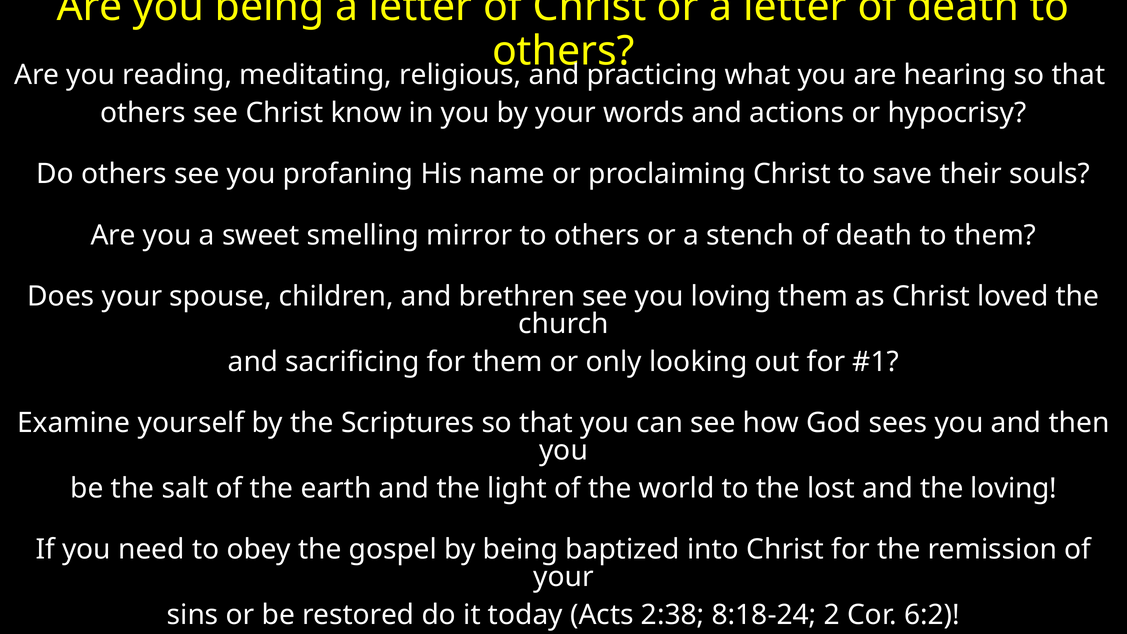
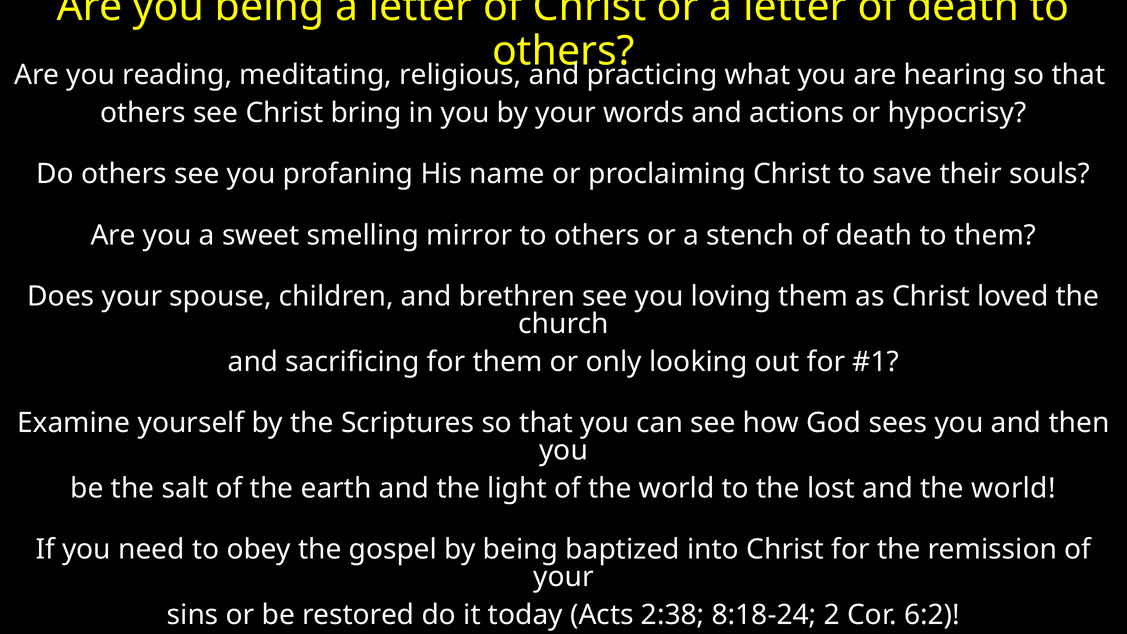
know: know -> bring (366, 113)
and the loving: loving -> world (1013, 488)
